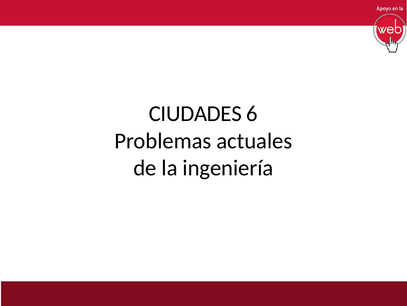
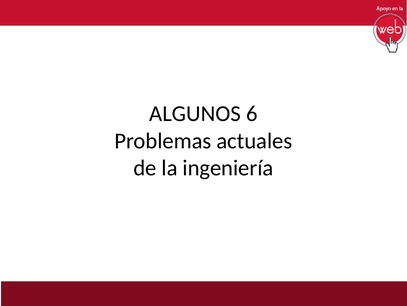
CIUDADES: CIUDADES -> ALGUNOS (195, 113)
